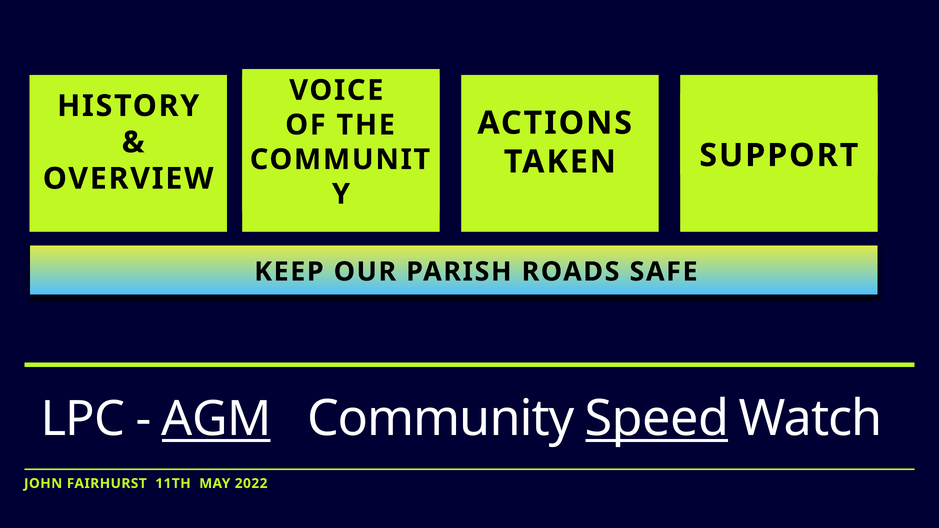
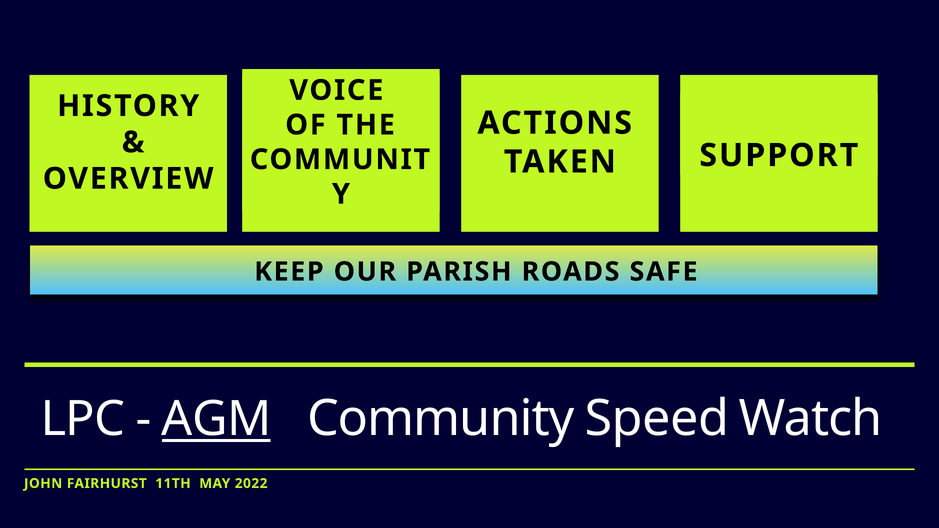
Speed underline: present -> none (657, 419)
